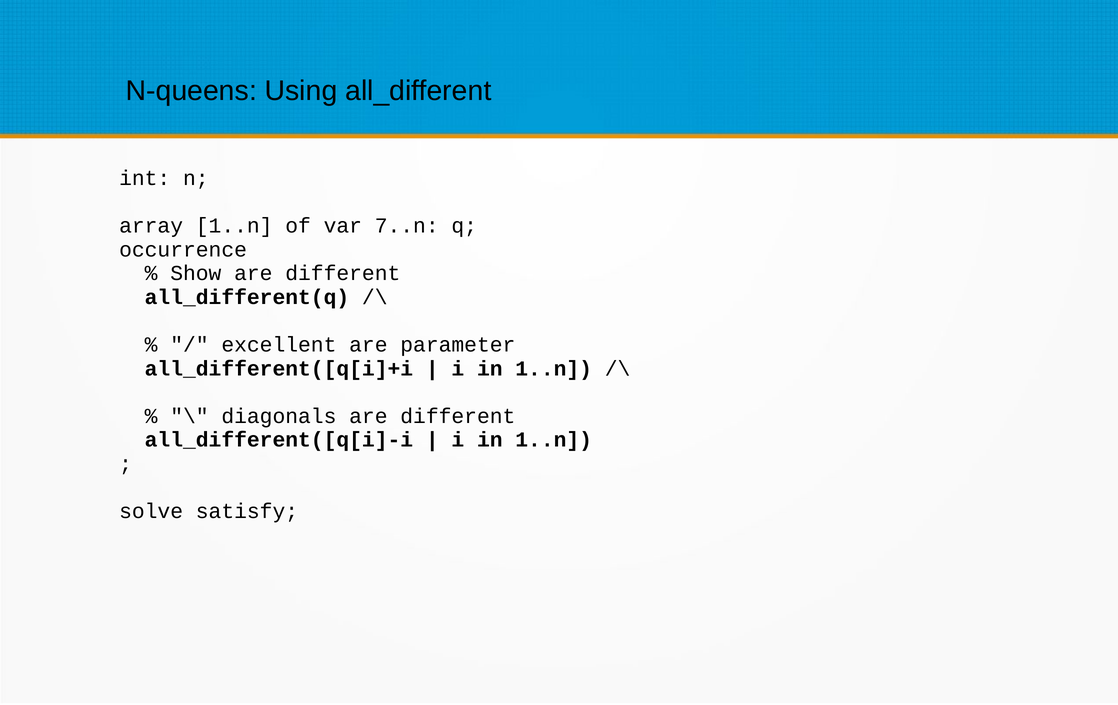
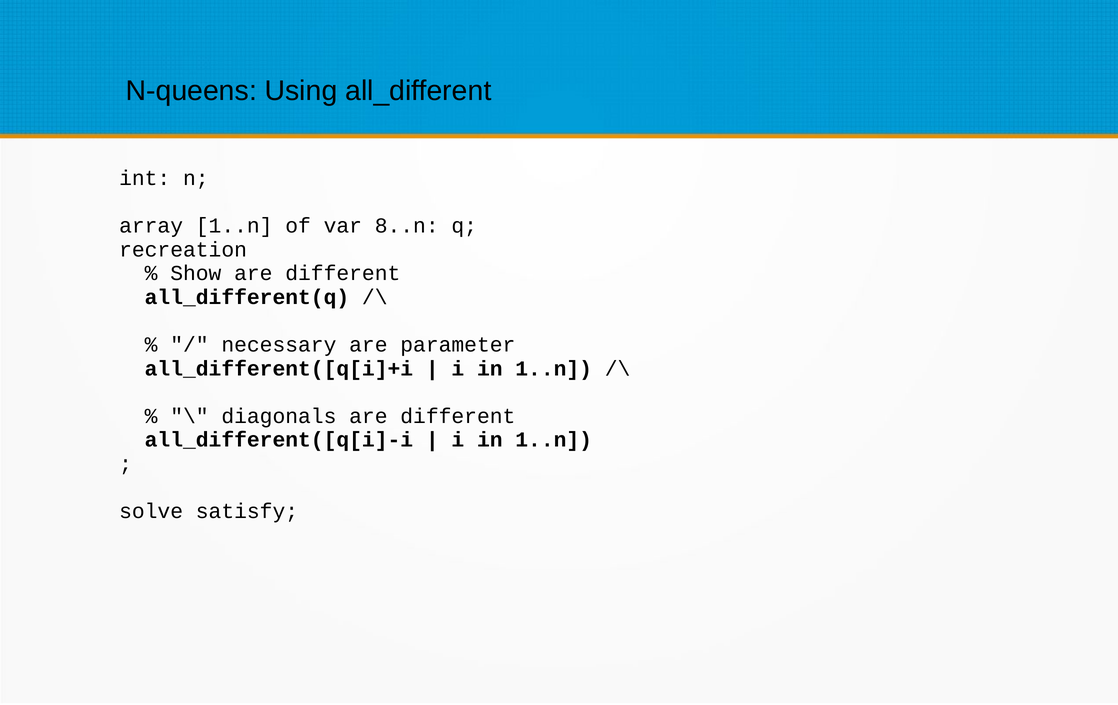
7..n: 7..n -> 8..n (407, 226)
occurrence: occurrence -> recreation (183, 249)
excellent: excellent -> necessary (279, 344)
